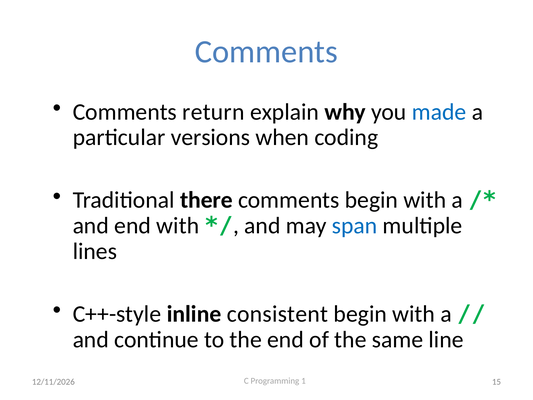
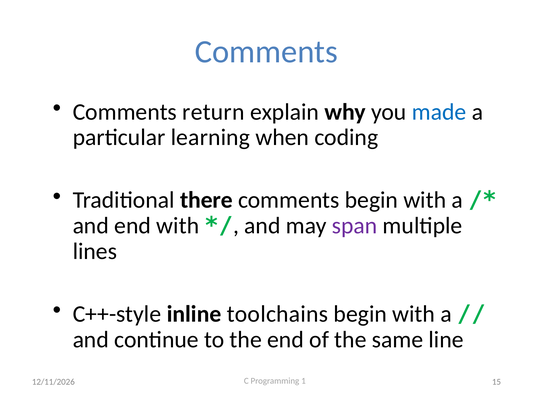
versions: versions -> learning (210, 137)
span colour: blue -> purple (355, 226)
consistent: consistent -> toolchains (277, 314)
